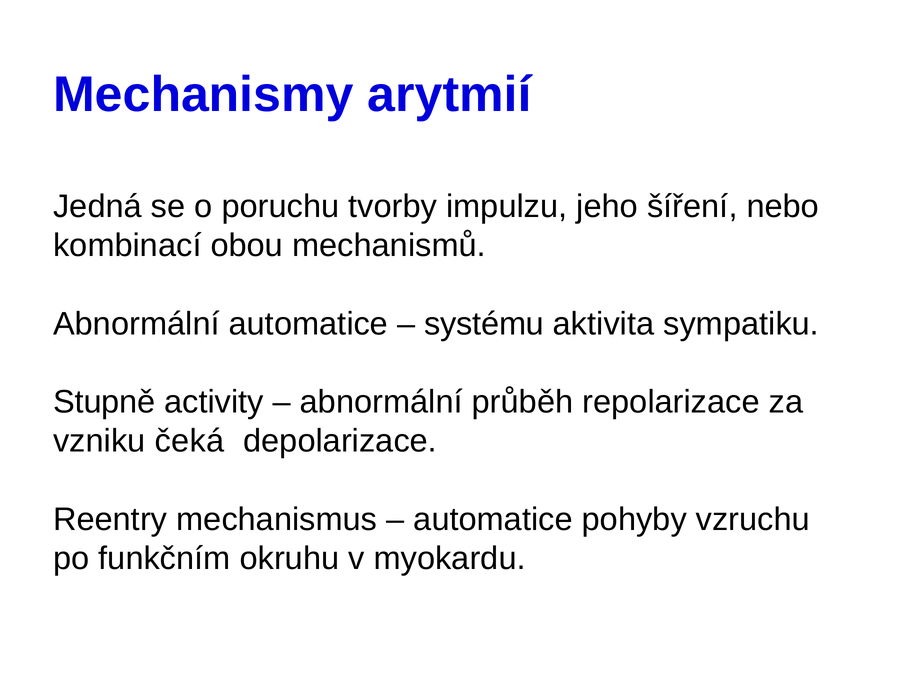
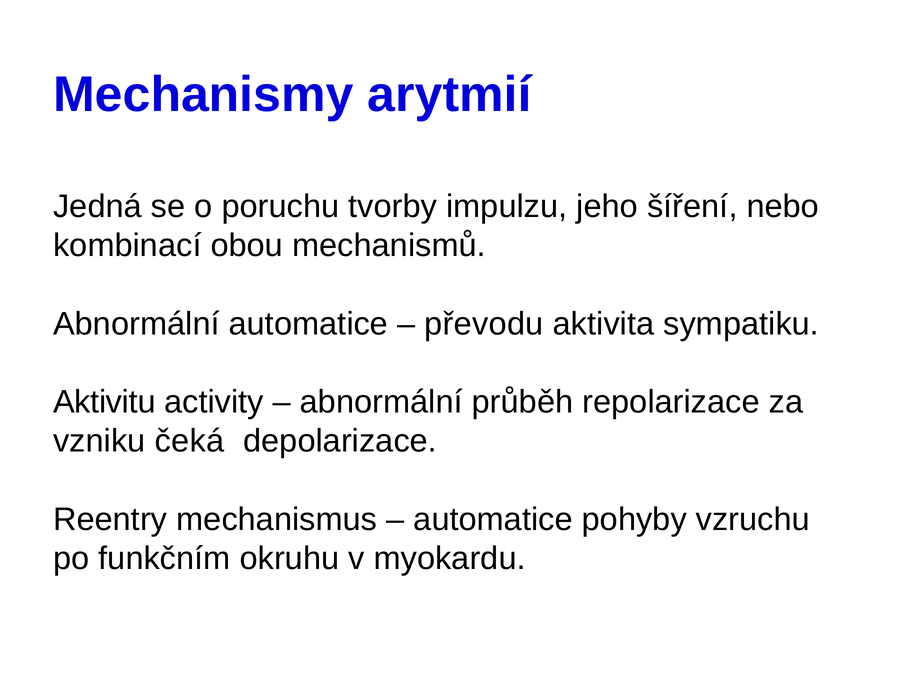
systému: systému -> převodu (484, 324)
Stupně: Stupně -> Aktivitu (104, 402)
